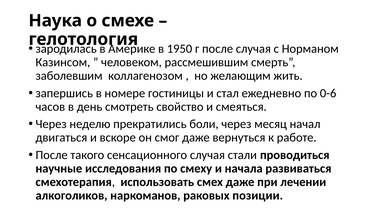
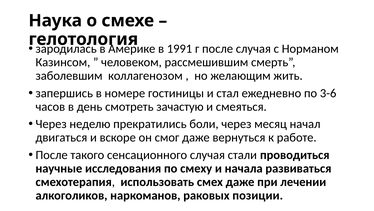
1950: 1950 -> 1991 (180, 49)
0-6: 0-6 -> 3-6 (328, 93)
свойство: свойство -> зачастую (180, 106)
